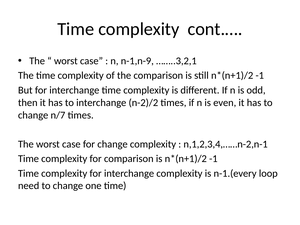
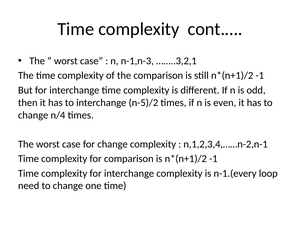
n-1,n-9: n-1,n-9 -> n-1,n-3 (137, 61)
n-2)/2: n-2)/2 -> n-5)/2 (143, 103)
n/7: n/7 -> n/4 (58, 115)
